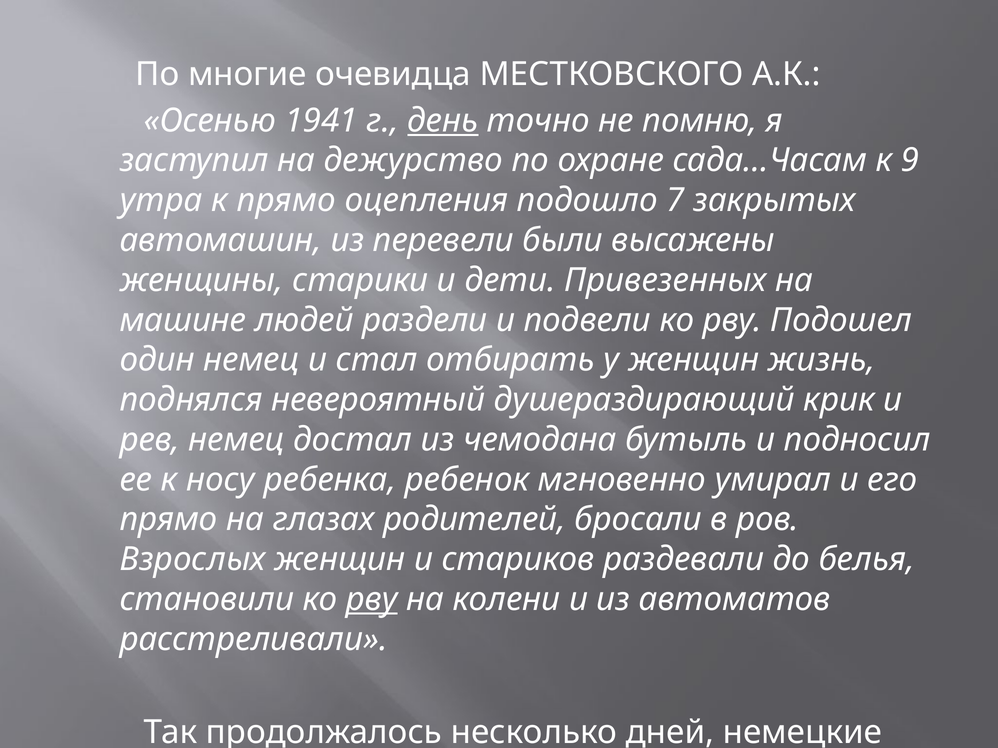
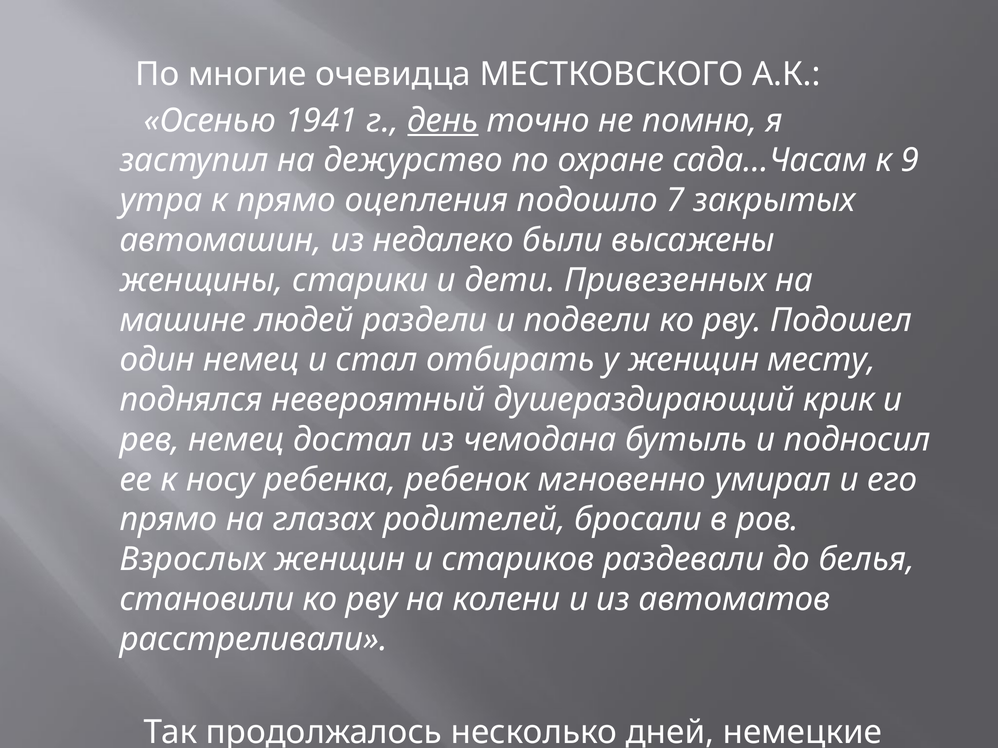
перевели: перевели -> недалеко (444, 240)
жизнь: жизнь -> месту (822, 360)
рву underline: present -> none (372, 600)
